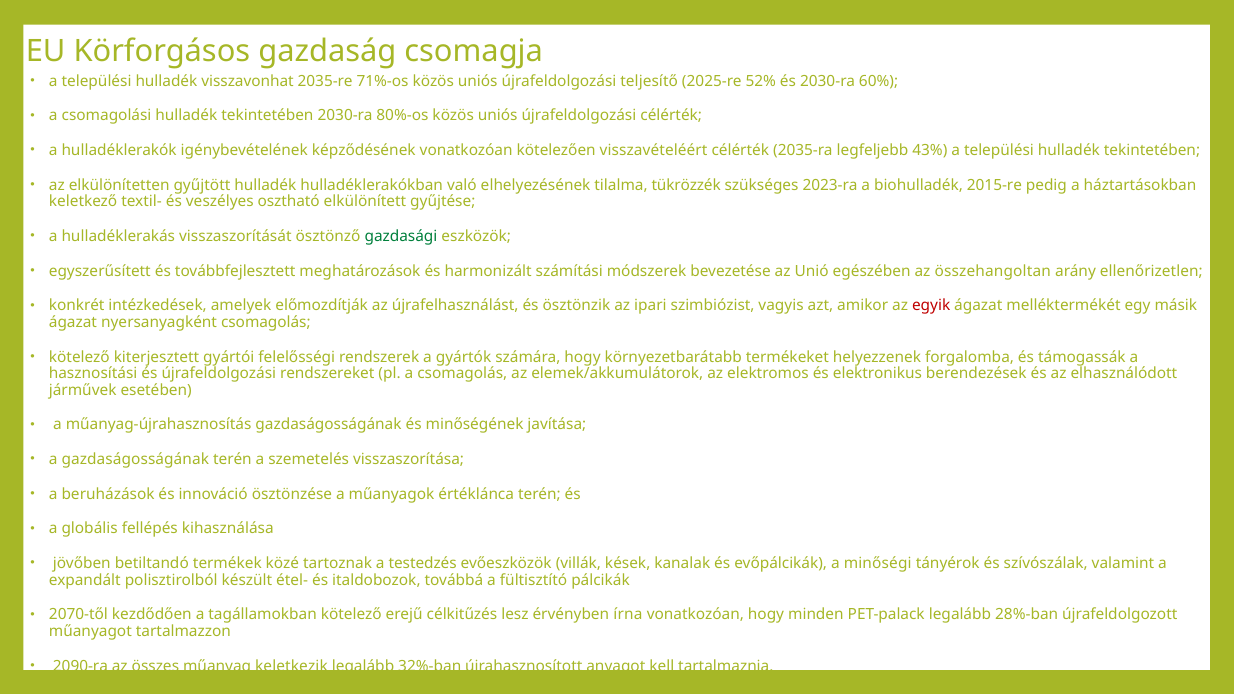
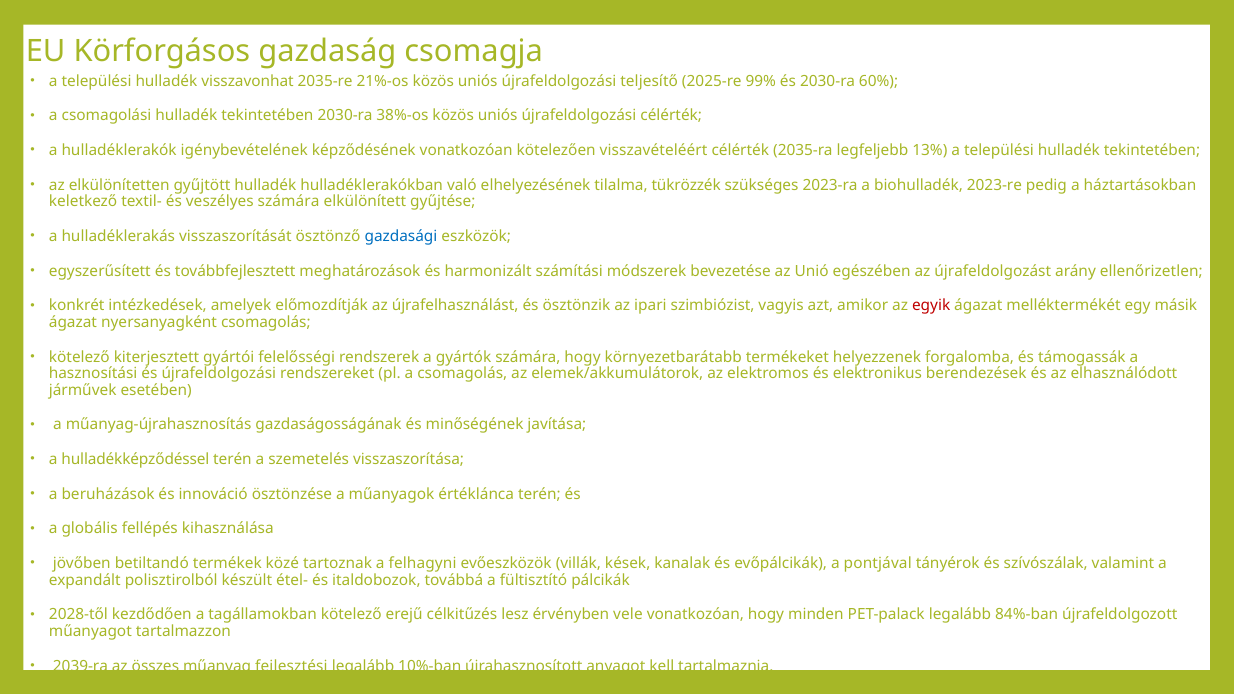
71%-os: 71%-os -> 21%-os (383, 81)
52%: 52% -> 99% (761, 81)
80%-os: 80%-os -> 38%-os (402, 116)
43%: 43% -> 13% (930, 150)
2015-re: 2015-re -> 2023-re (994, 185)
veszélyes osztható: osztható -> számára (289, 202)
gazdasági colour: green -> blue (401, 236)
összehangoltan: összehangoltan -> újrafeldolgozást (993, 271)
a gazdaságosságának: gazdaságosságának -> hulladékképződéssel (135, 460)
testedzés: testedzés -> felhagyni (423, 564)
minőségi: minőségi -> pontjával (878, 564)
2070-től: 2070-től -> 2028-től (78, 615)
írna: írna -> vele (628, 615)
28%-ban: 28%-ban -> 84%-ban (1027, 615)
2090-ra: 2090-ra -> 2039-ra (80, 666)
keletkezik: keletkezik -> fejlesztési (291, 666)
32%-ban: 32%-ban -> 10%-ban (430, 666)
